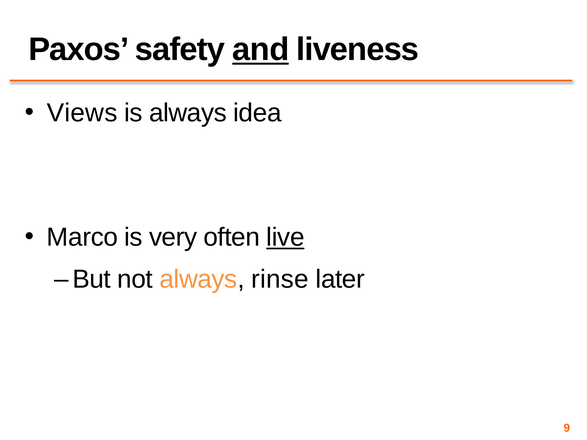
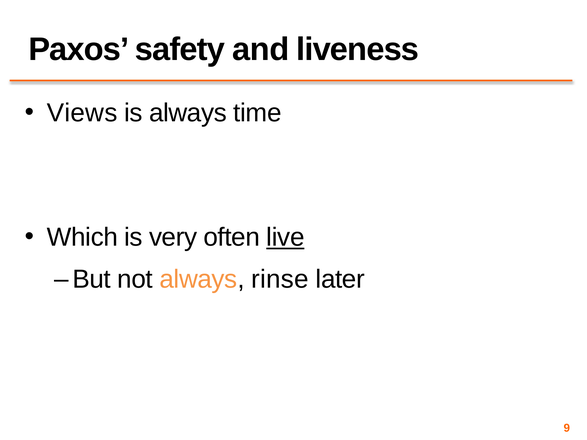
and underline: present -> none (261, 50)
idea: idea -> time (257, 113)
Marco: Marco -> Which (82, 237)
